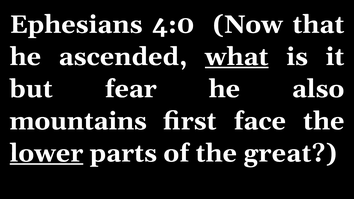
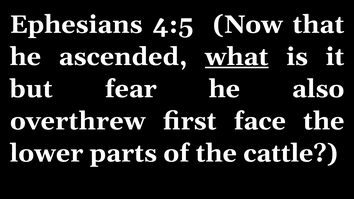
4:0: 4:0 -> 4:5 (173, 25)
mountains: mountains -> overthrew (78, 121)
lower underline: present -> none (46, 153)
great: great -> cattle (291, 153)
